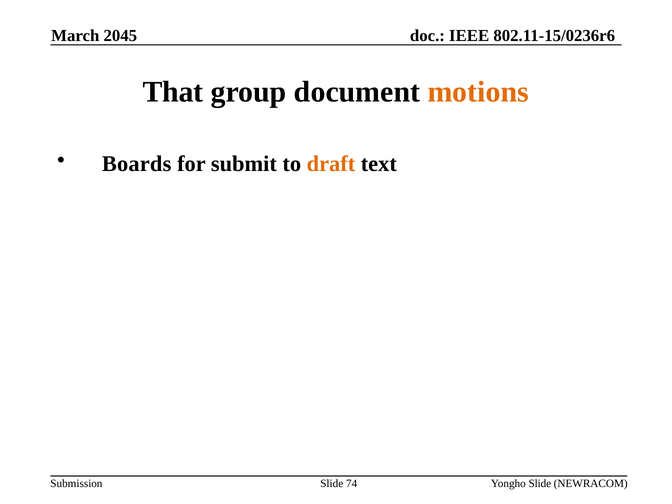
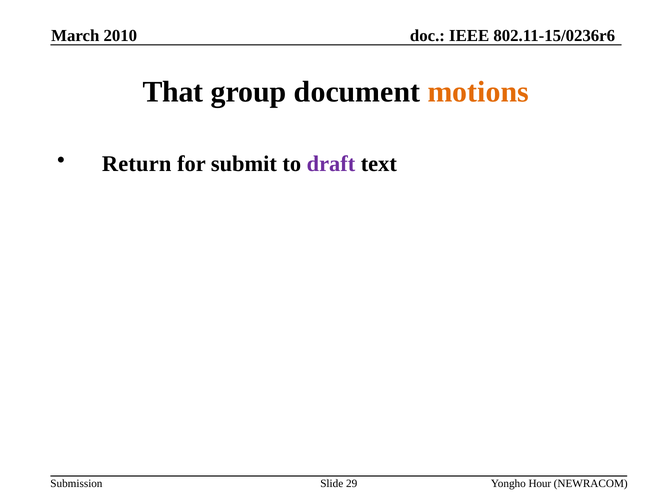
2045: 2045 -> 2010 (120, 36)
Boards: Boards -> Return (137, 164)
draft colour: orange -> purple (331, 164)
74: 74 -> 29 (352, 483)
Yongho Slide: Slide -> Hour (540, 483)
